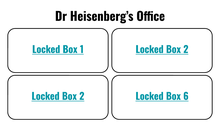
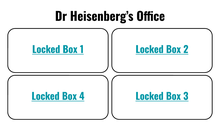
2: 2 -> 4 (82, 96)
6: 6 -> 3 (186, 96)
